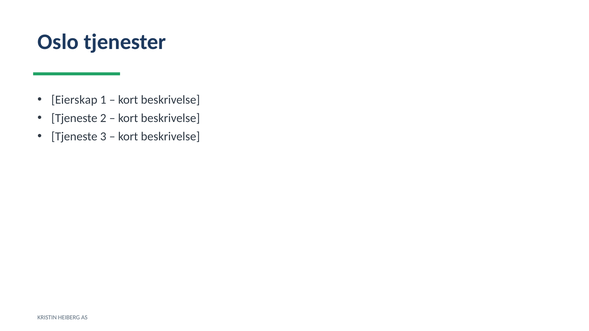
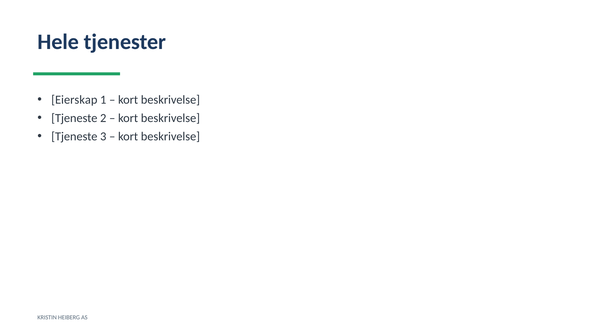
Oslo: Oslo -> Hele (58, 42)
